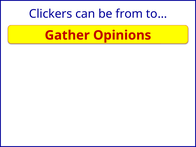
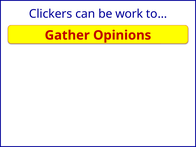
from: from -> work (129, 14)
